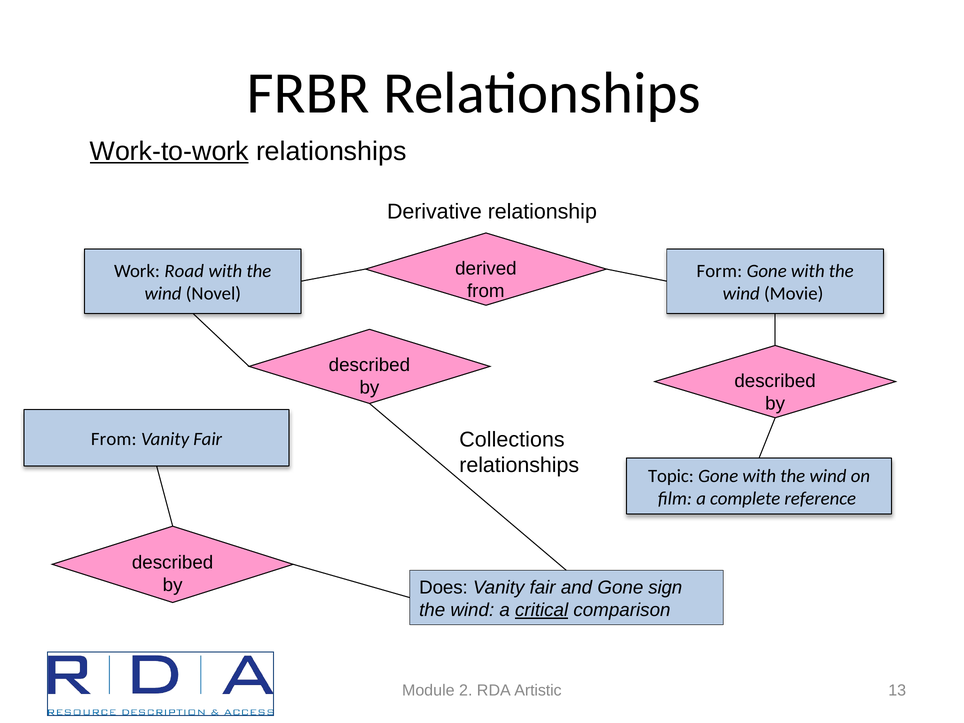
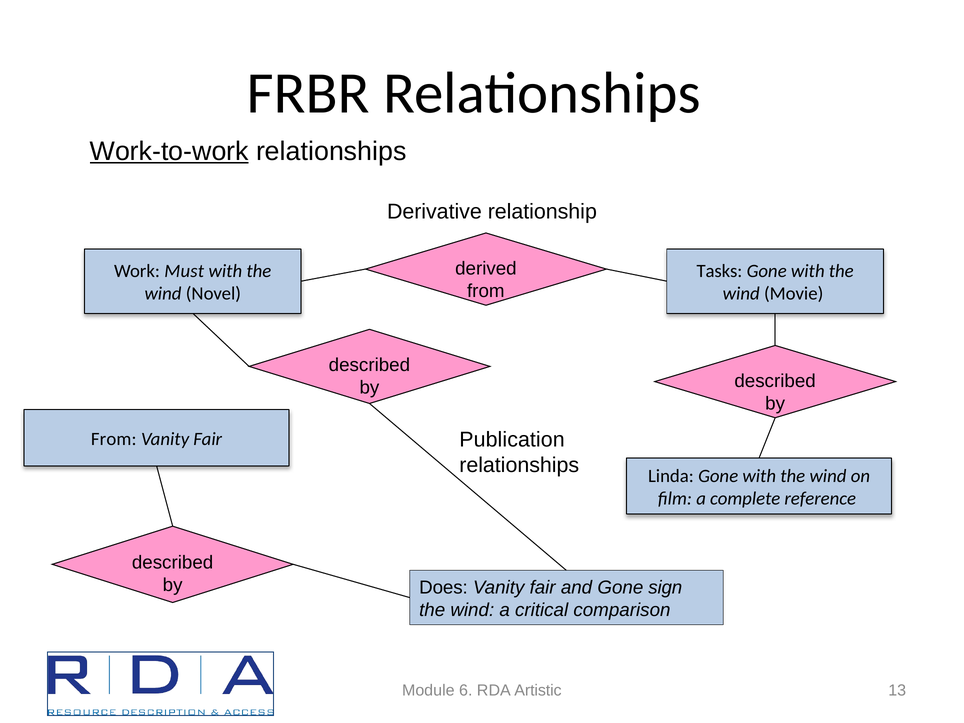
Road: Road -> Must (184, 271)
Form: Form -> Tasks (719, 271)
Collections: Collections -> Publication (512, 439)
Topic: Topic -> Linda (671, 476)
critical underline: present -> none (542, 610)
2: 2 -> 6 (466, 690)
